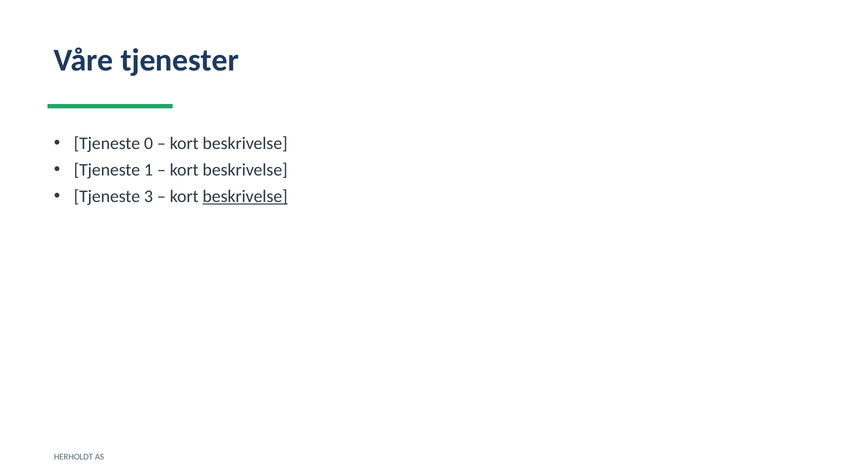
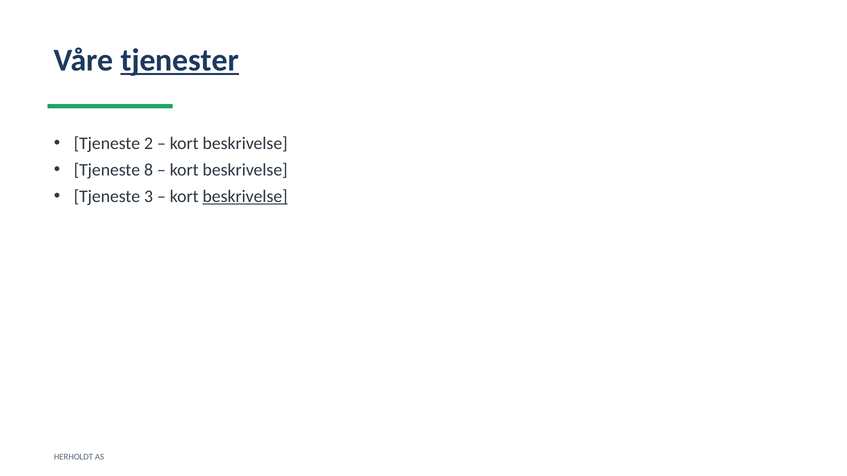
tjenester underline: none -> present (180, 60)
0: 0 -> 2 (148, 143)
1: 1 -> 8 (148, 170)
